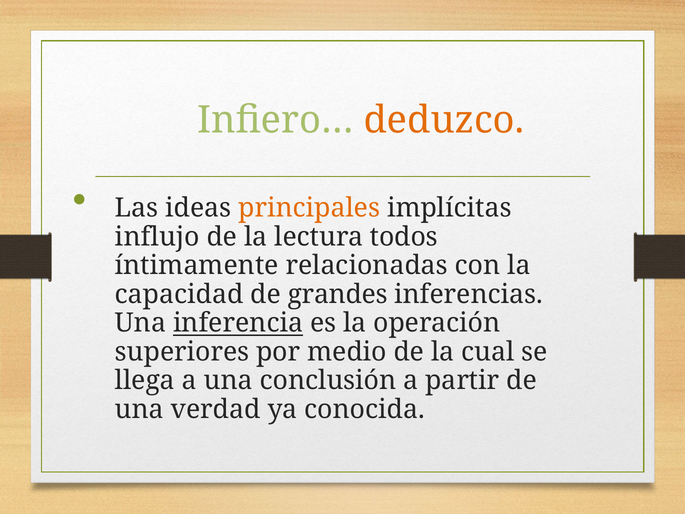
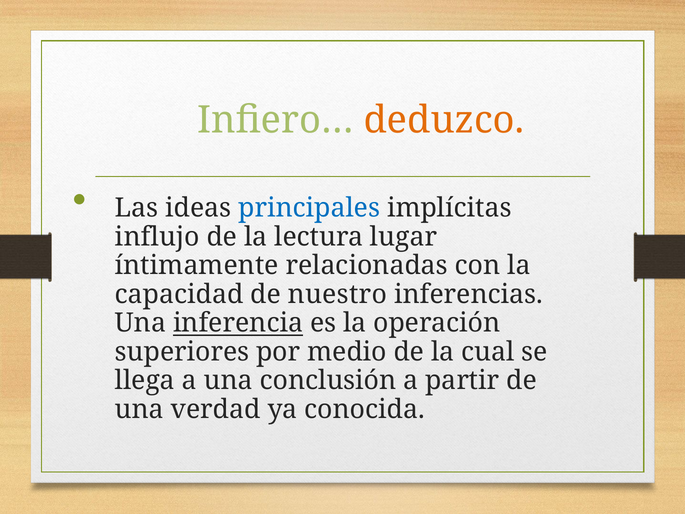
principales colour: orange -> blue (309, 208)
todos: todos -> lugar (404, 237)
grandes: grandes -> nuestro (337, 294)
